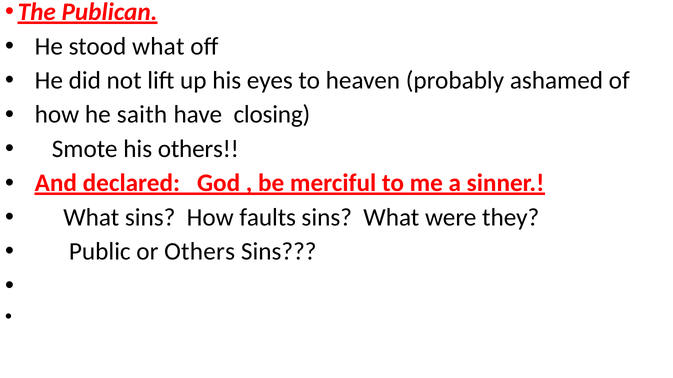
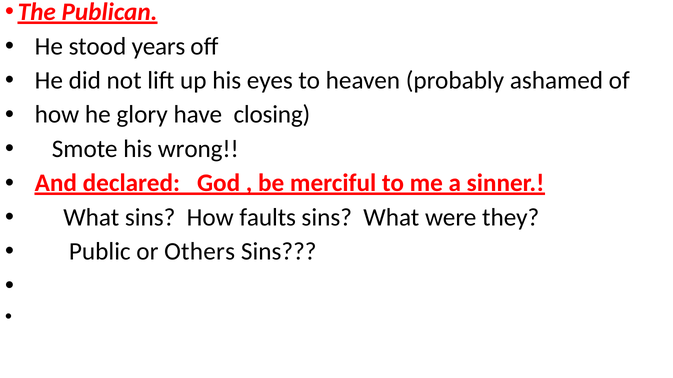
stood what: what -> years (158, 46)
saith: saith -> glory (142, 115)
his others: others -> wrong (198, 149)
